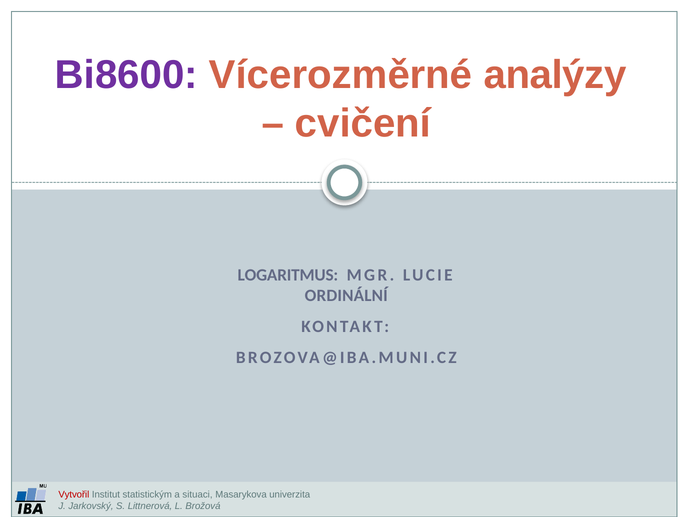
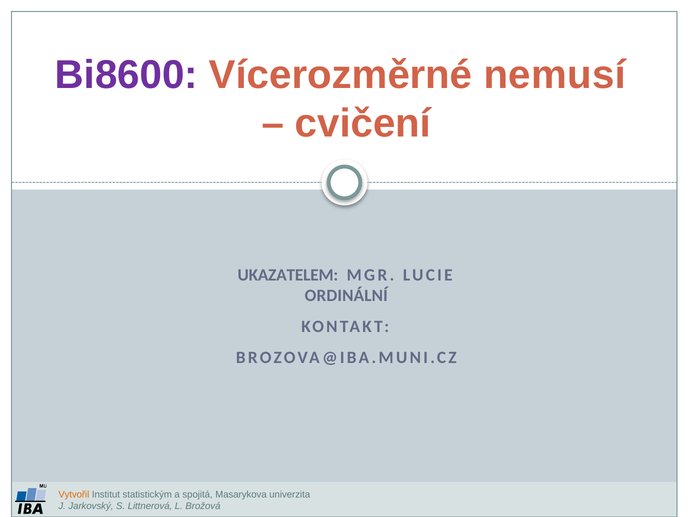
analýzy: analýzy -> nemusí (555, 75)
LOGARITMUS: LOGARITMUS -> UKAZATELEM (288, 275)
Vytvořil colour: red -> orange (74, 494)
situaci: situaci -> spojitá (198, 494)
